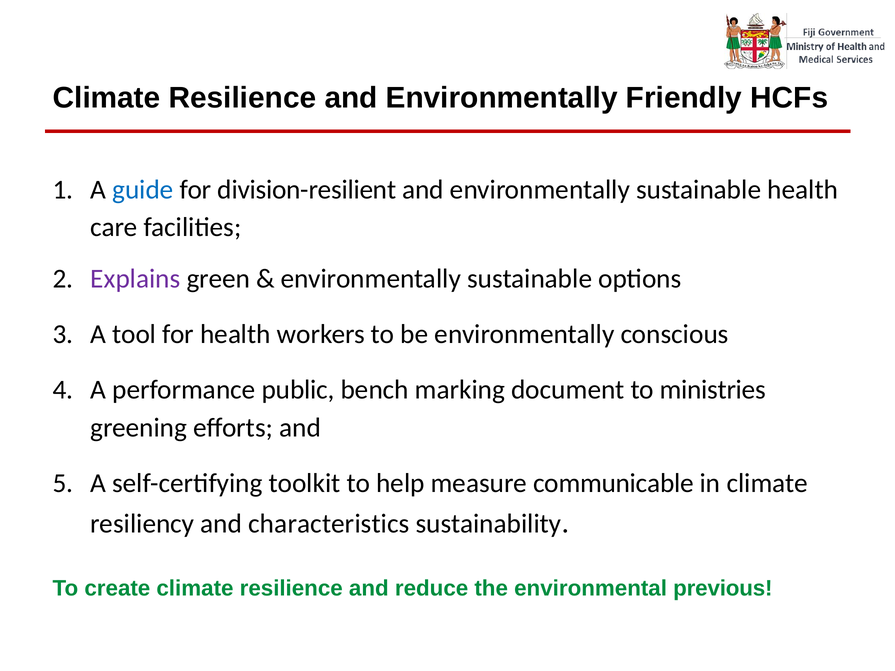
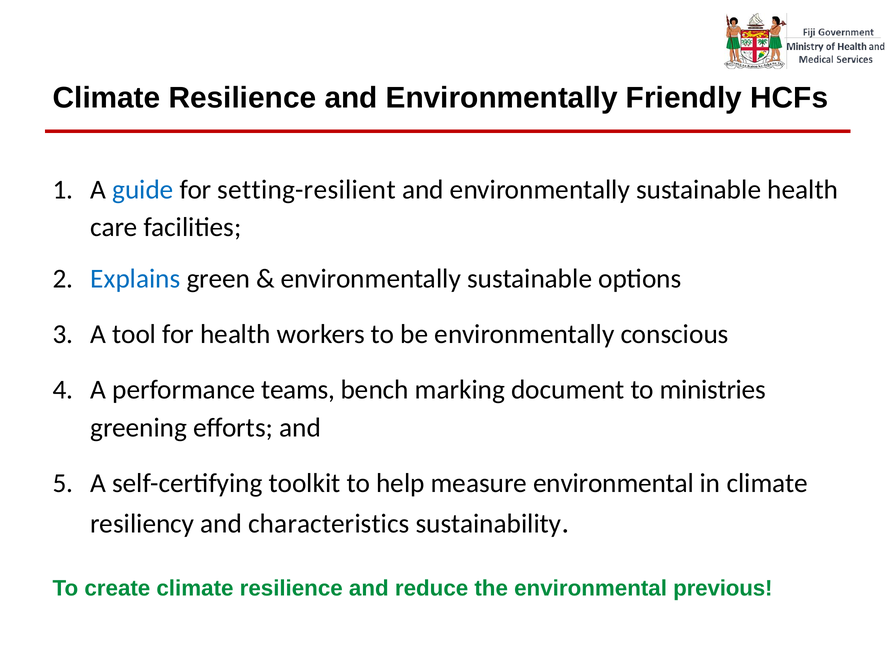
division-resilient: division-resilient -> setting-resilient (307, 190)
Explains colour: purple -> blue (135, 279)
public: public -> teams (298, 390)
measure communicable: communicable -> environmental (613, 483)
